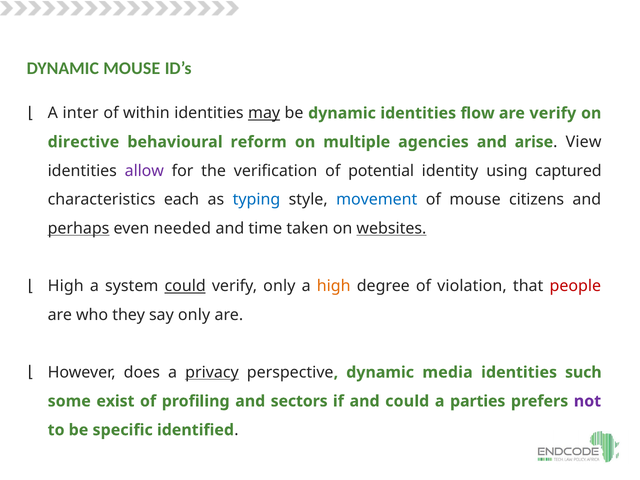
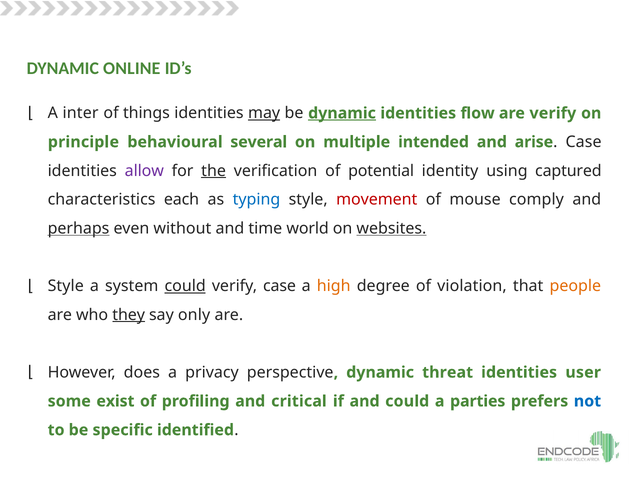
DYNAMIC MOUSE: MOUSE -> ONLINE (132, 68)
within: within -> things (146, 113)
dynamic underline: none -> present (342, 113)
directive: directive -> principle (83, 142)
reform: reform -> several (259, 142)
agencies: agencies -> intended (434, 142)
View: View -> Case (584, 142)
the underline: none -> present (214, 171)
movement colour: blue -> red (377, 200)
citizens: citizens -> comply (536, 200)
needed: needed -> without (182, 228)
taken: taken -> world (308, 228)
High: High -> Style (66, 286)
verify only: only -> case (280, 286)
people colour: red -> orange (575, 286)
they underline: none -> present (129, 315)
privacy underline: present -> none (212, 372)
media: media -> threat (448, 372)
such: such -> user (583, 372)
sectors: sectors -> critical (299, 401)
not colour: purple -> blue (587, 401)
